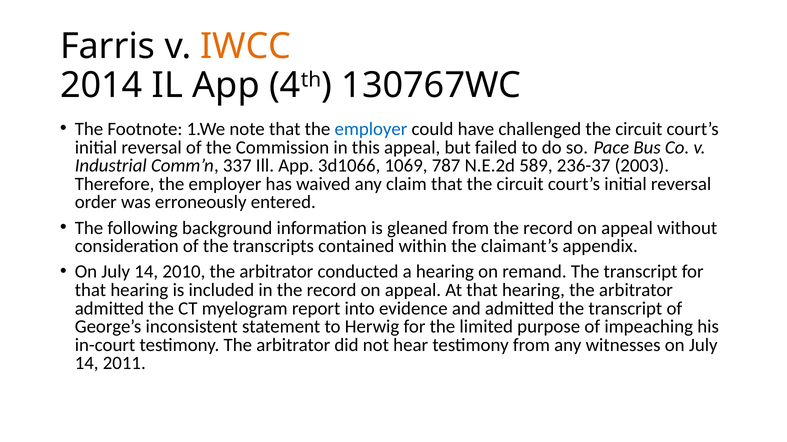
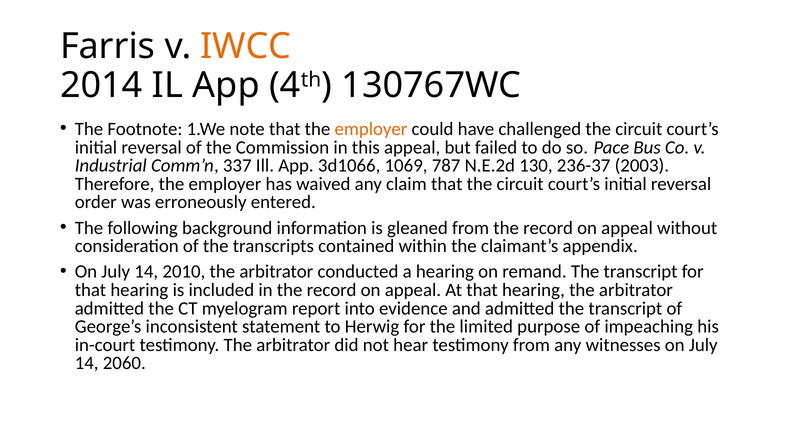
employer colour: blue -> orange (371, 129)
589: 589 -> 130 (536, 166)
2011: 2011 -> 2060 (124, 364)
